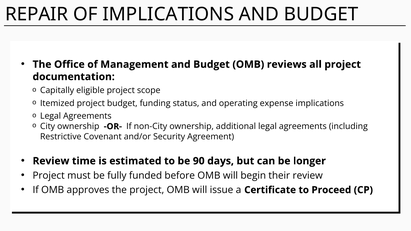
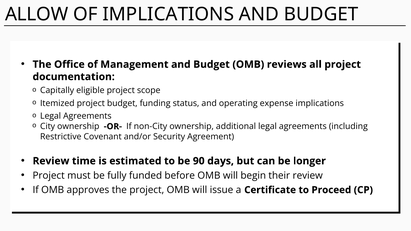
REPAIR: REPAIR -> ALLOW (37, 14)
